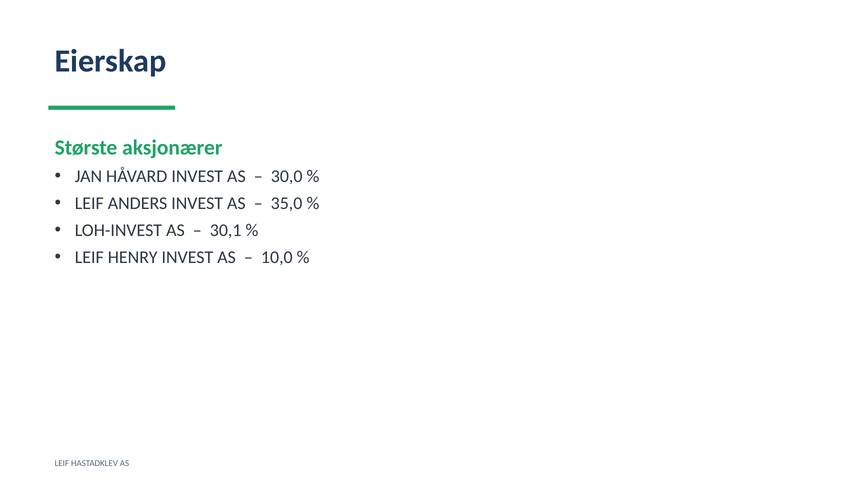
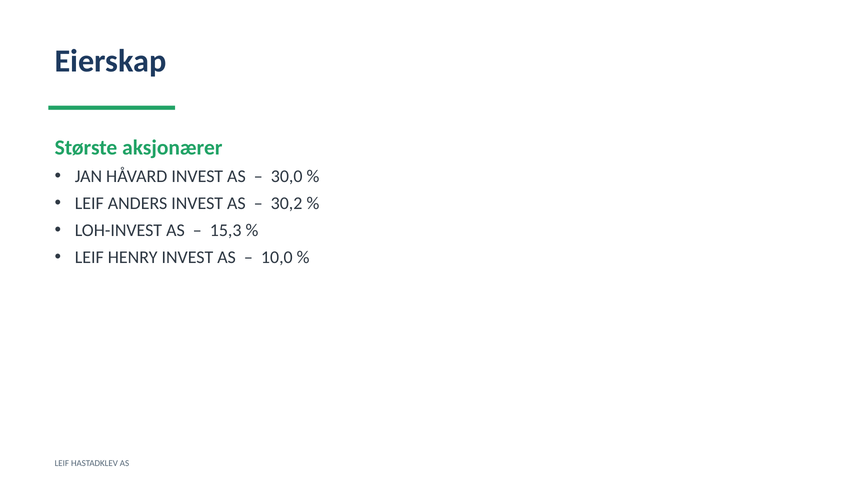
35,0: 35,0 -> 30,2 (287, 203)
30,1: 30,1 -> 15,3 (226, 230)
